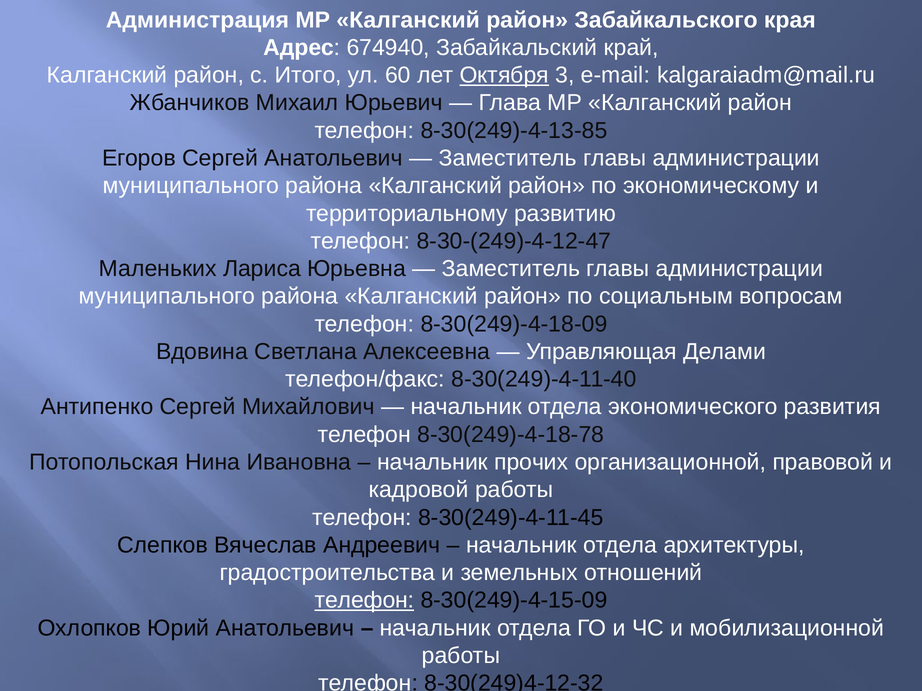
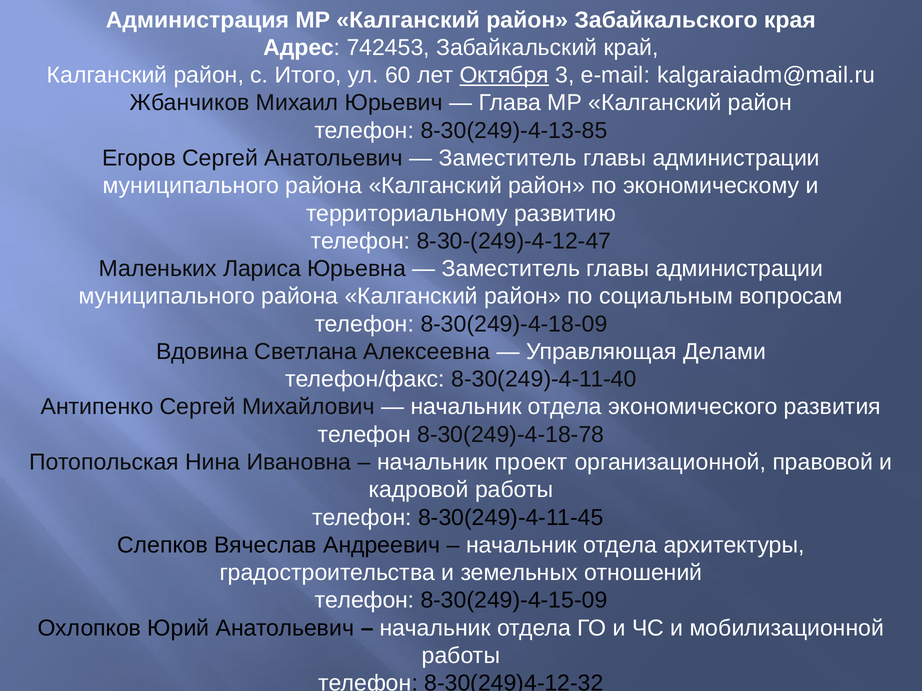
674940: 674940 -> 742453 (388, 48)
прочих: прочих -> проект (531, 463)
телефон underline: present -> none (364, 601)
